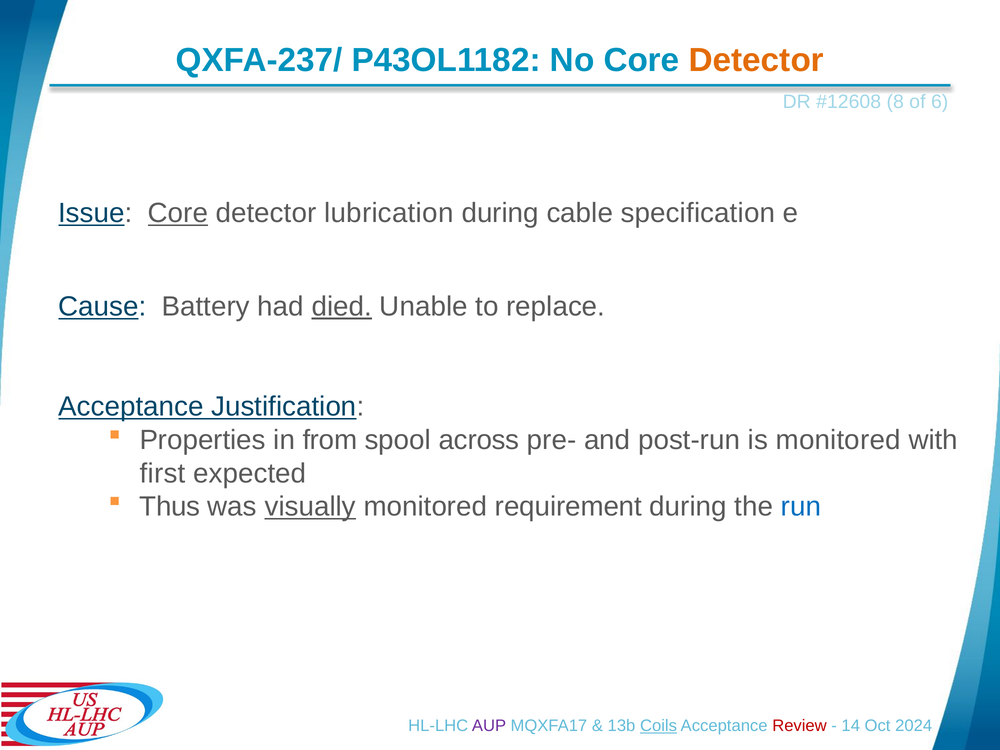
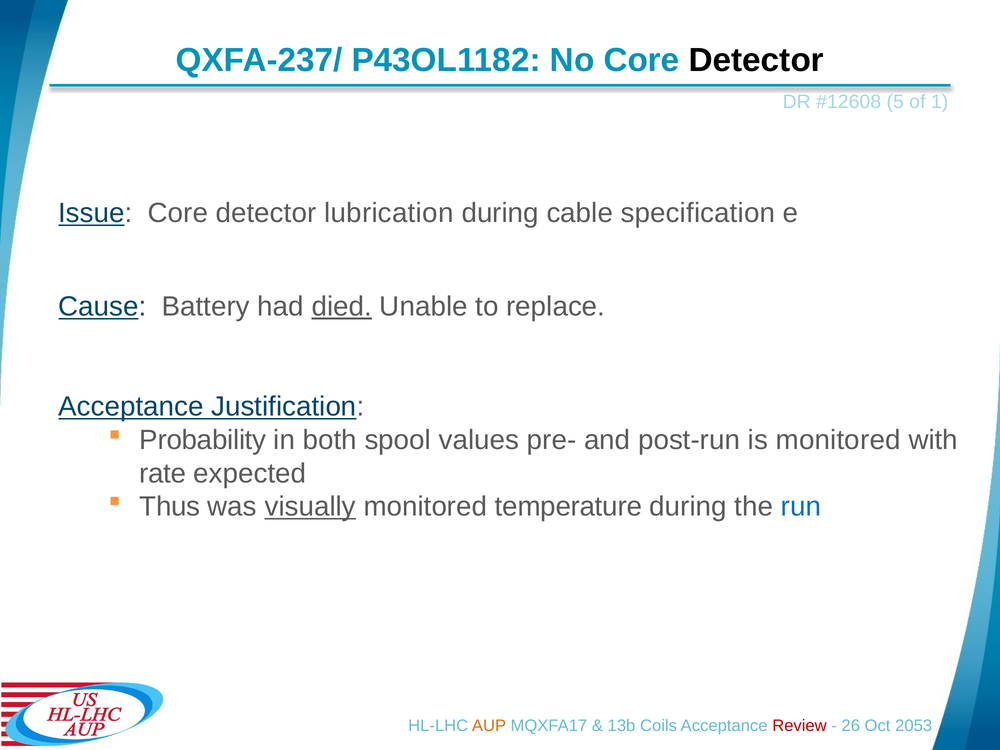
Detector colour: orange -> black (756, 60)
8: 8 -> 5 (895, 102)
6: 6 -> 1 (940, 102)
Core underline: present -> none (178, 213)
Properties: Properties -> Probability (203, 440)
from: from -> both (330, 440)
across: across -> values (479, 440)
first: first -> rate (163, 473)
requirement: requirement -> temperature (568, 507)
AUP colour: purple -> orange (489, 726)
Coils underline: present -> none (658, 726)
14: 14 -> 26 (851, 726)
2024: 2024 -> 2053 (914, 726)
